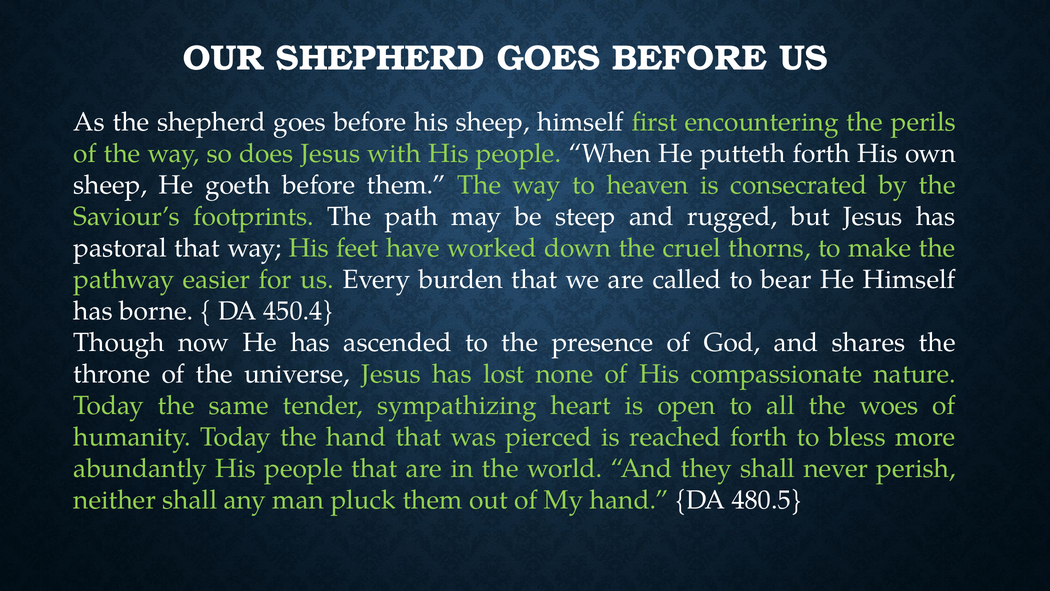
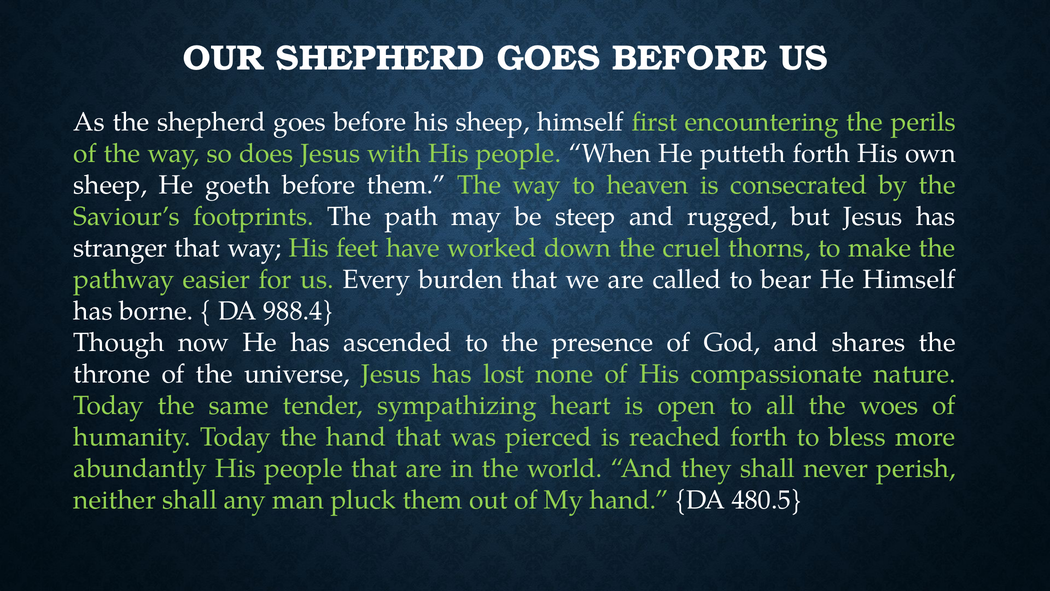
pastoral: pastoral -> stranger (120, 248)
450.4: 450.4 -> 988.4 (299, 311)
